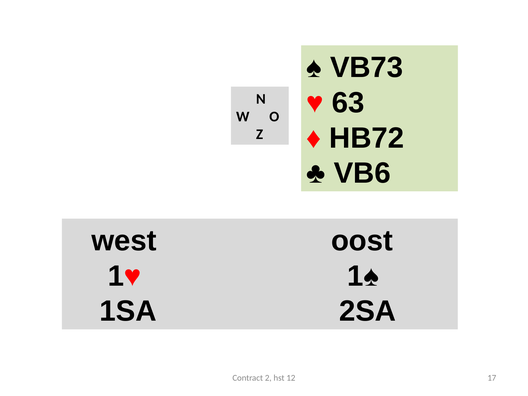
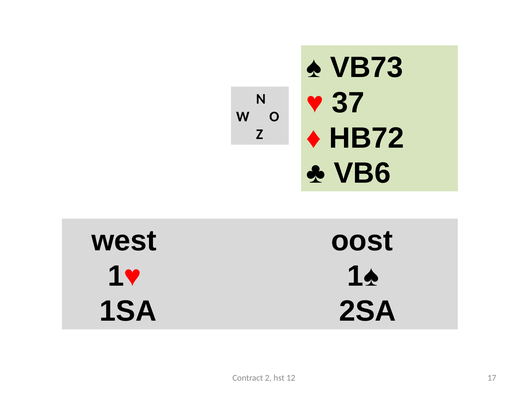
63: 63 -> 37 (348, 103)
